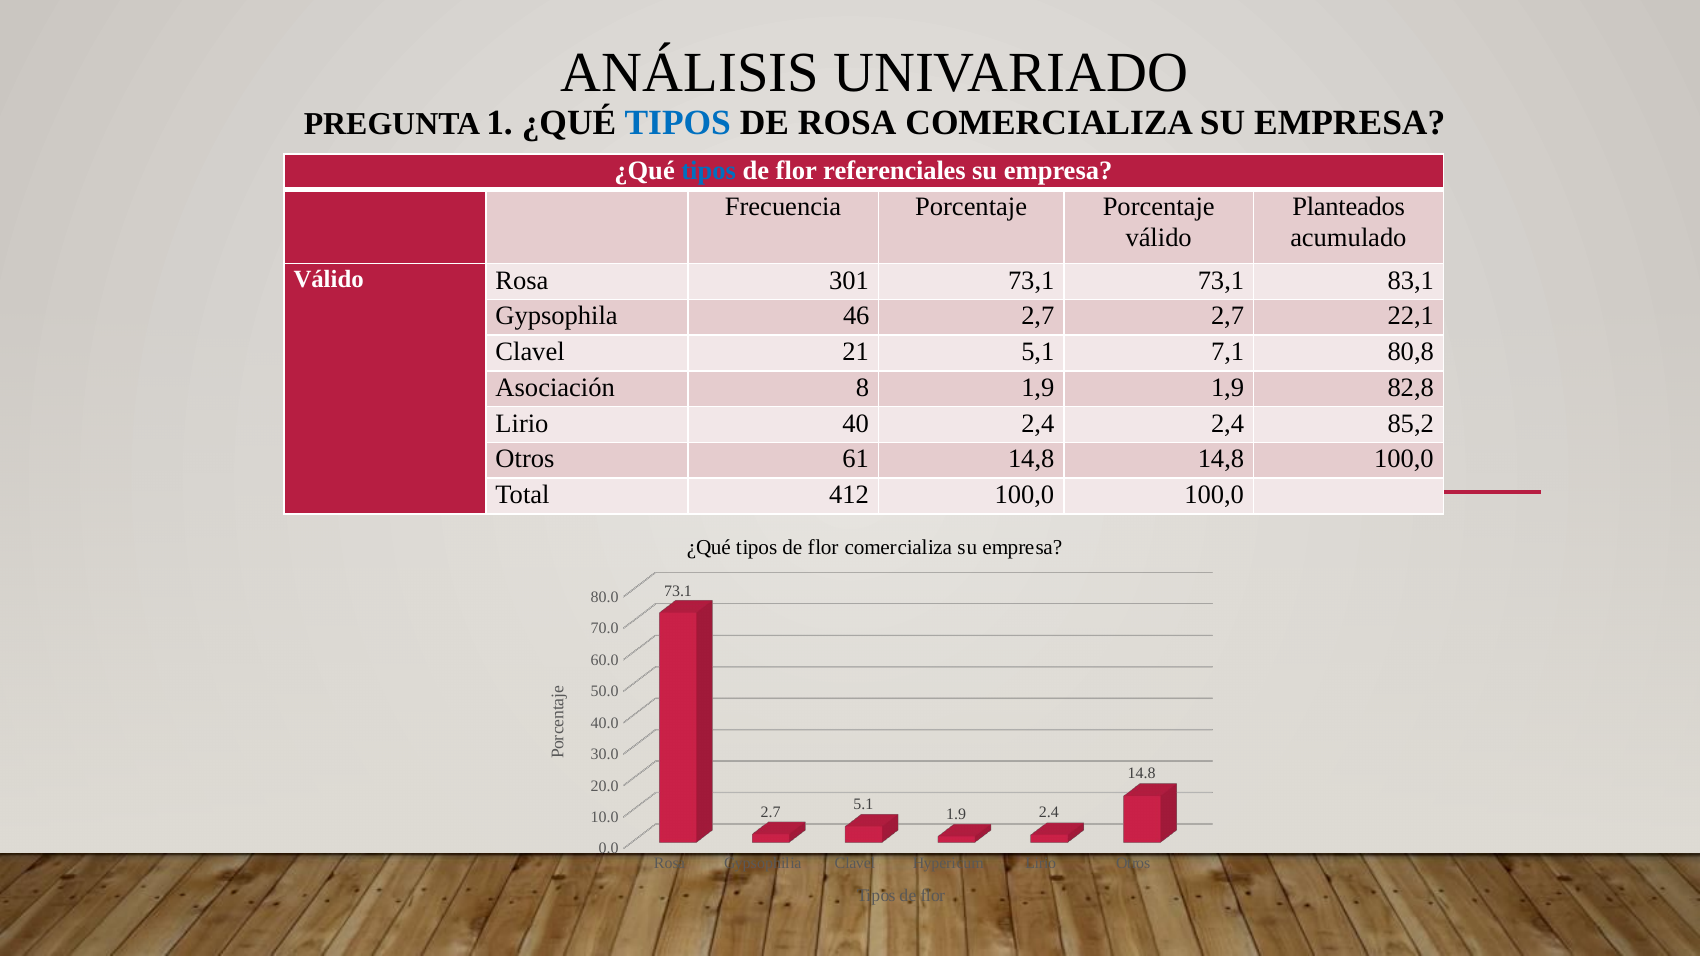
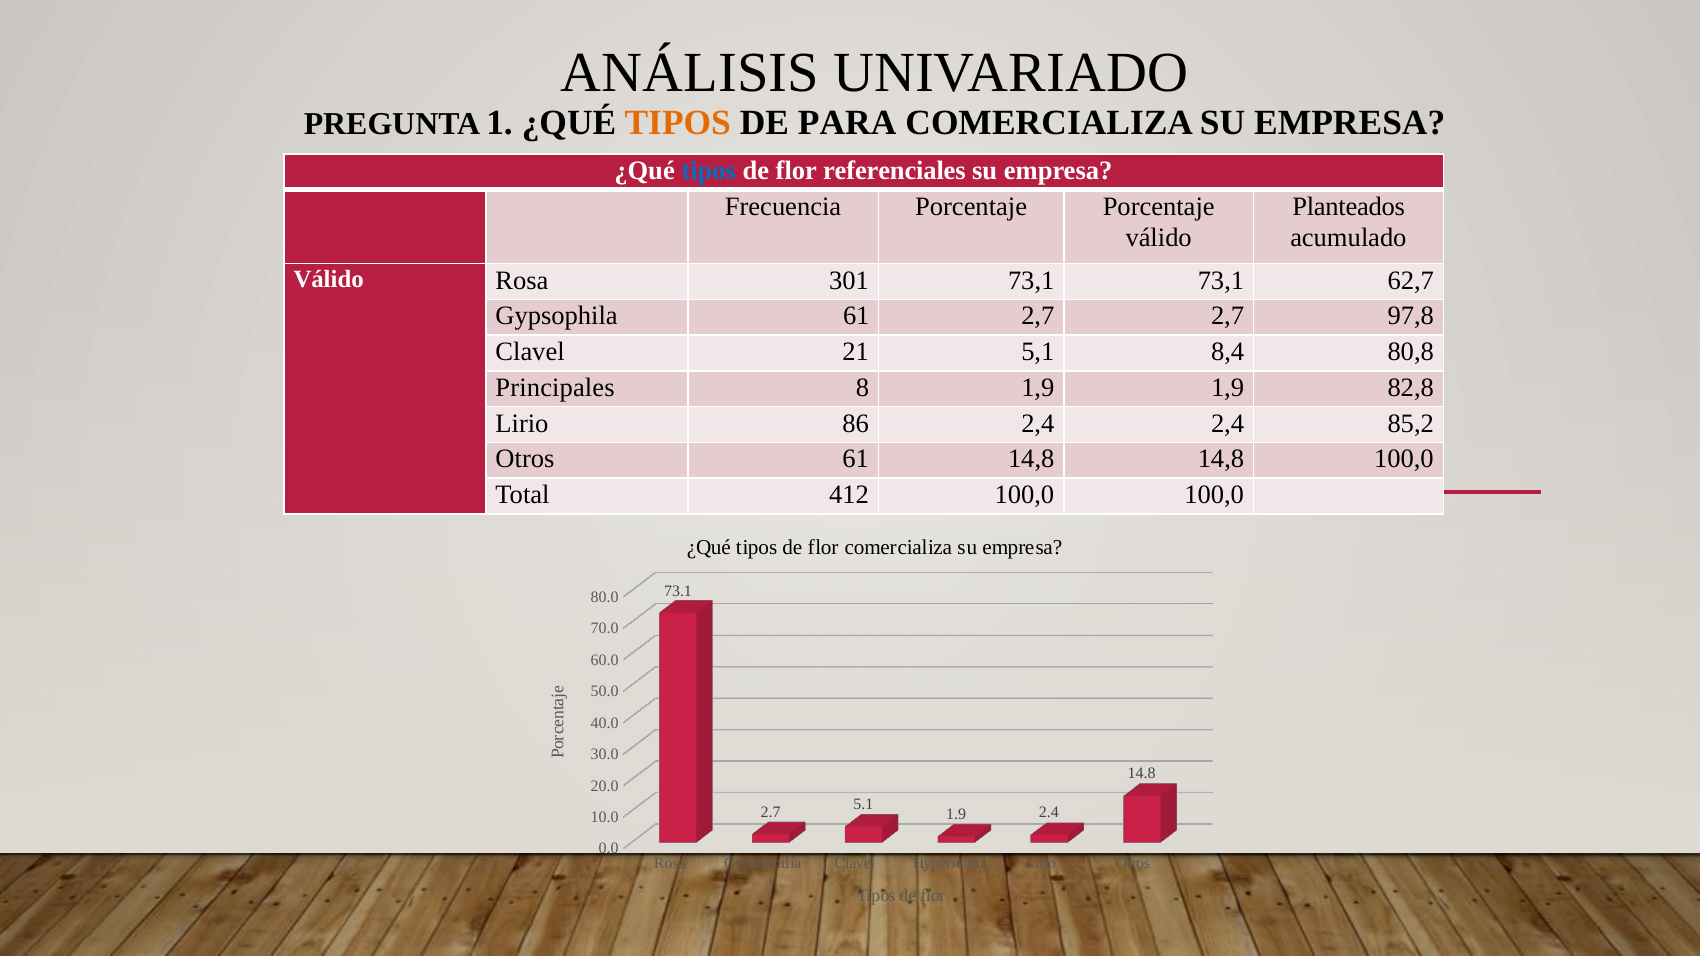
TIPOS colour: blue -> orange (678, 123)
DE ROSA: ROSA -> PARA (847, 123)
83,1: 83,1 -> 62,7 (1411, 281)
Gypsophila 46: 46 -> 61 (856, 316)
22,1: 22,1 -> 97,8 (1411, 316)
7,1: 7,1 -> 8,4 (1228, 352)
Asociación: Asociación -> Principales (555, 388)
40: 40 -> 86 (856, 424)
